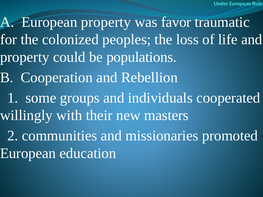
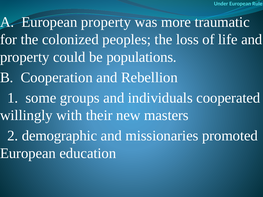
favor: favor -> more (176, 22)
communities: communities -> demographic (60, 136)
